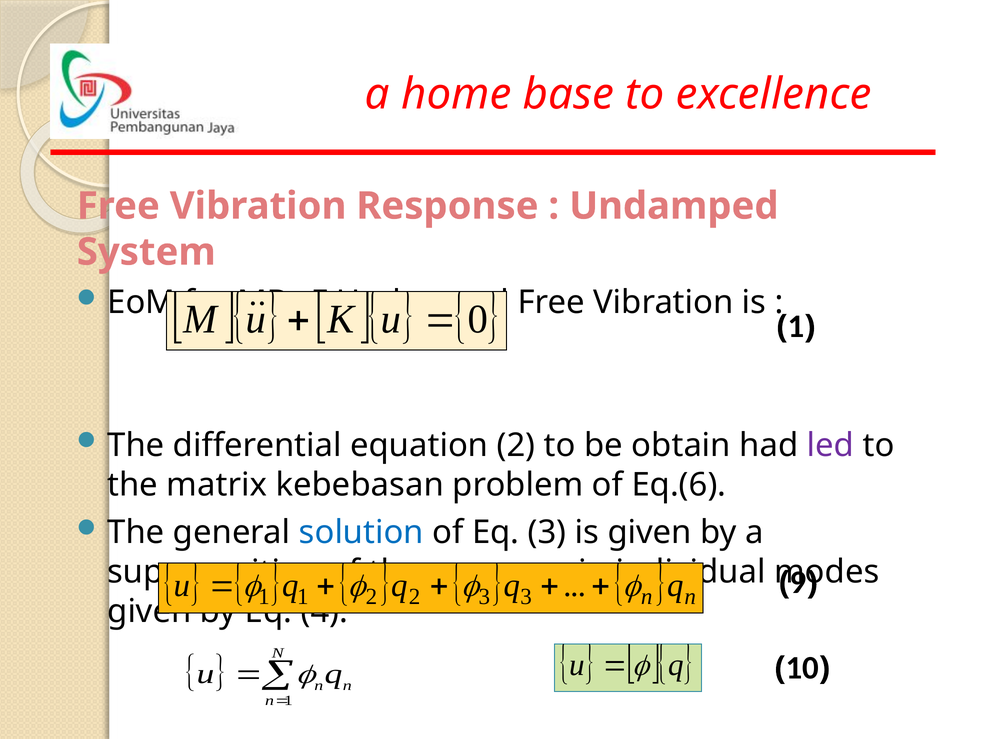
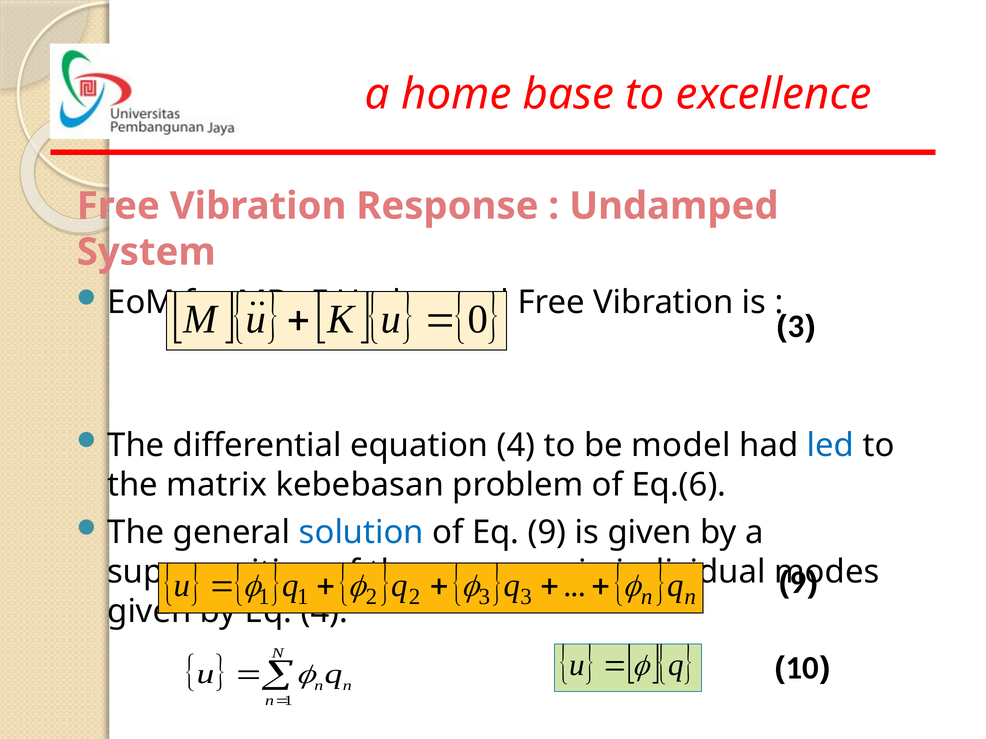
1: 1 -> 3 (796, 327)
equation 2: 2 -> 4 (516, 446)
obtain: obtain -> model (681, 446)
led colour: purple -> blue (831, 446)
Eq 3: 3 -> 9 (547, 533)
